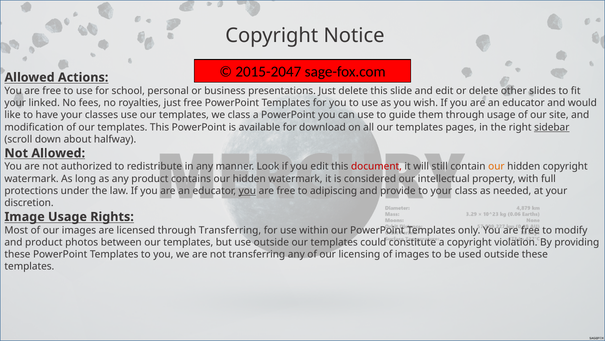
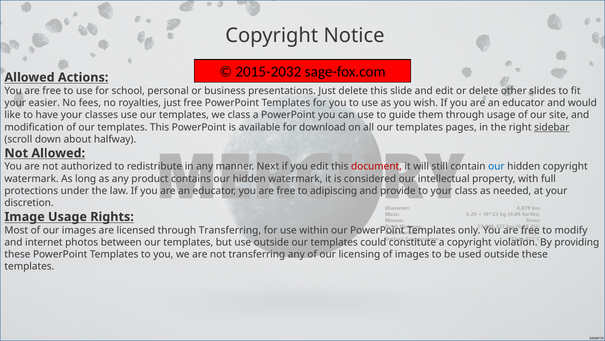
2015-2047: 2015-2047 -> 2015-2032 (268, 72)
linked: linked -> easier (44, 103)
Look: Look -> Next (268, 166)
our colour: orange -> blue (496, 166)
you underline: present -> none (247, 190)
and product: product -> internet (44, 242)
